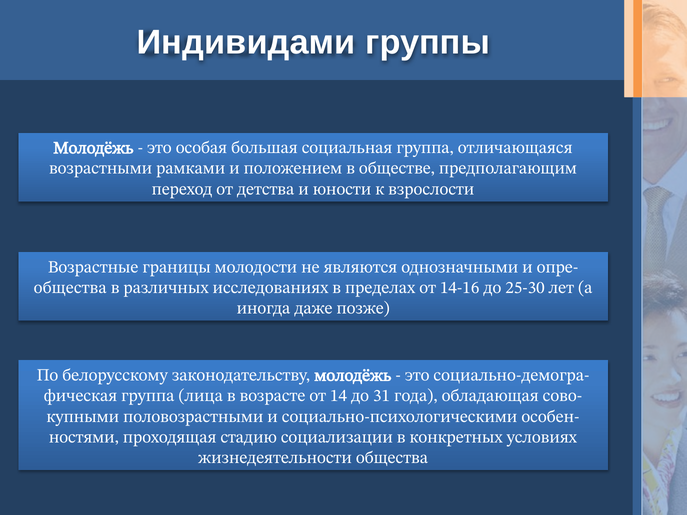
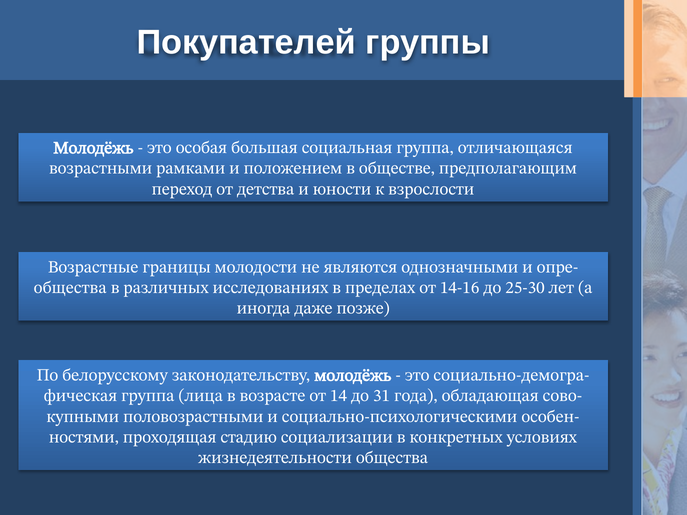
Индивидами: Индивидами -> Покупателей (246, 42)
